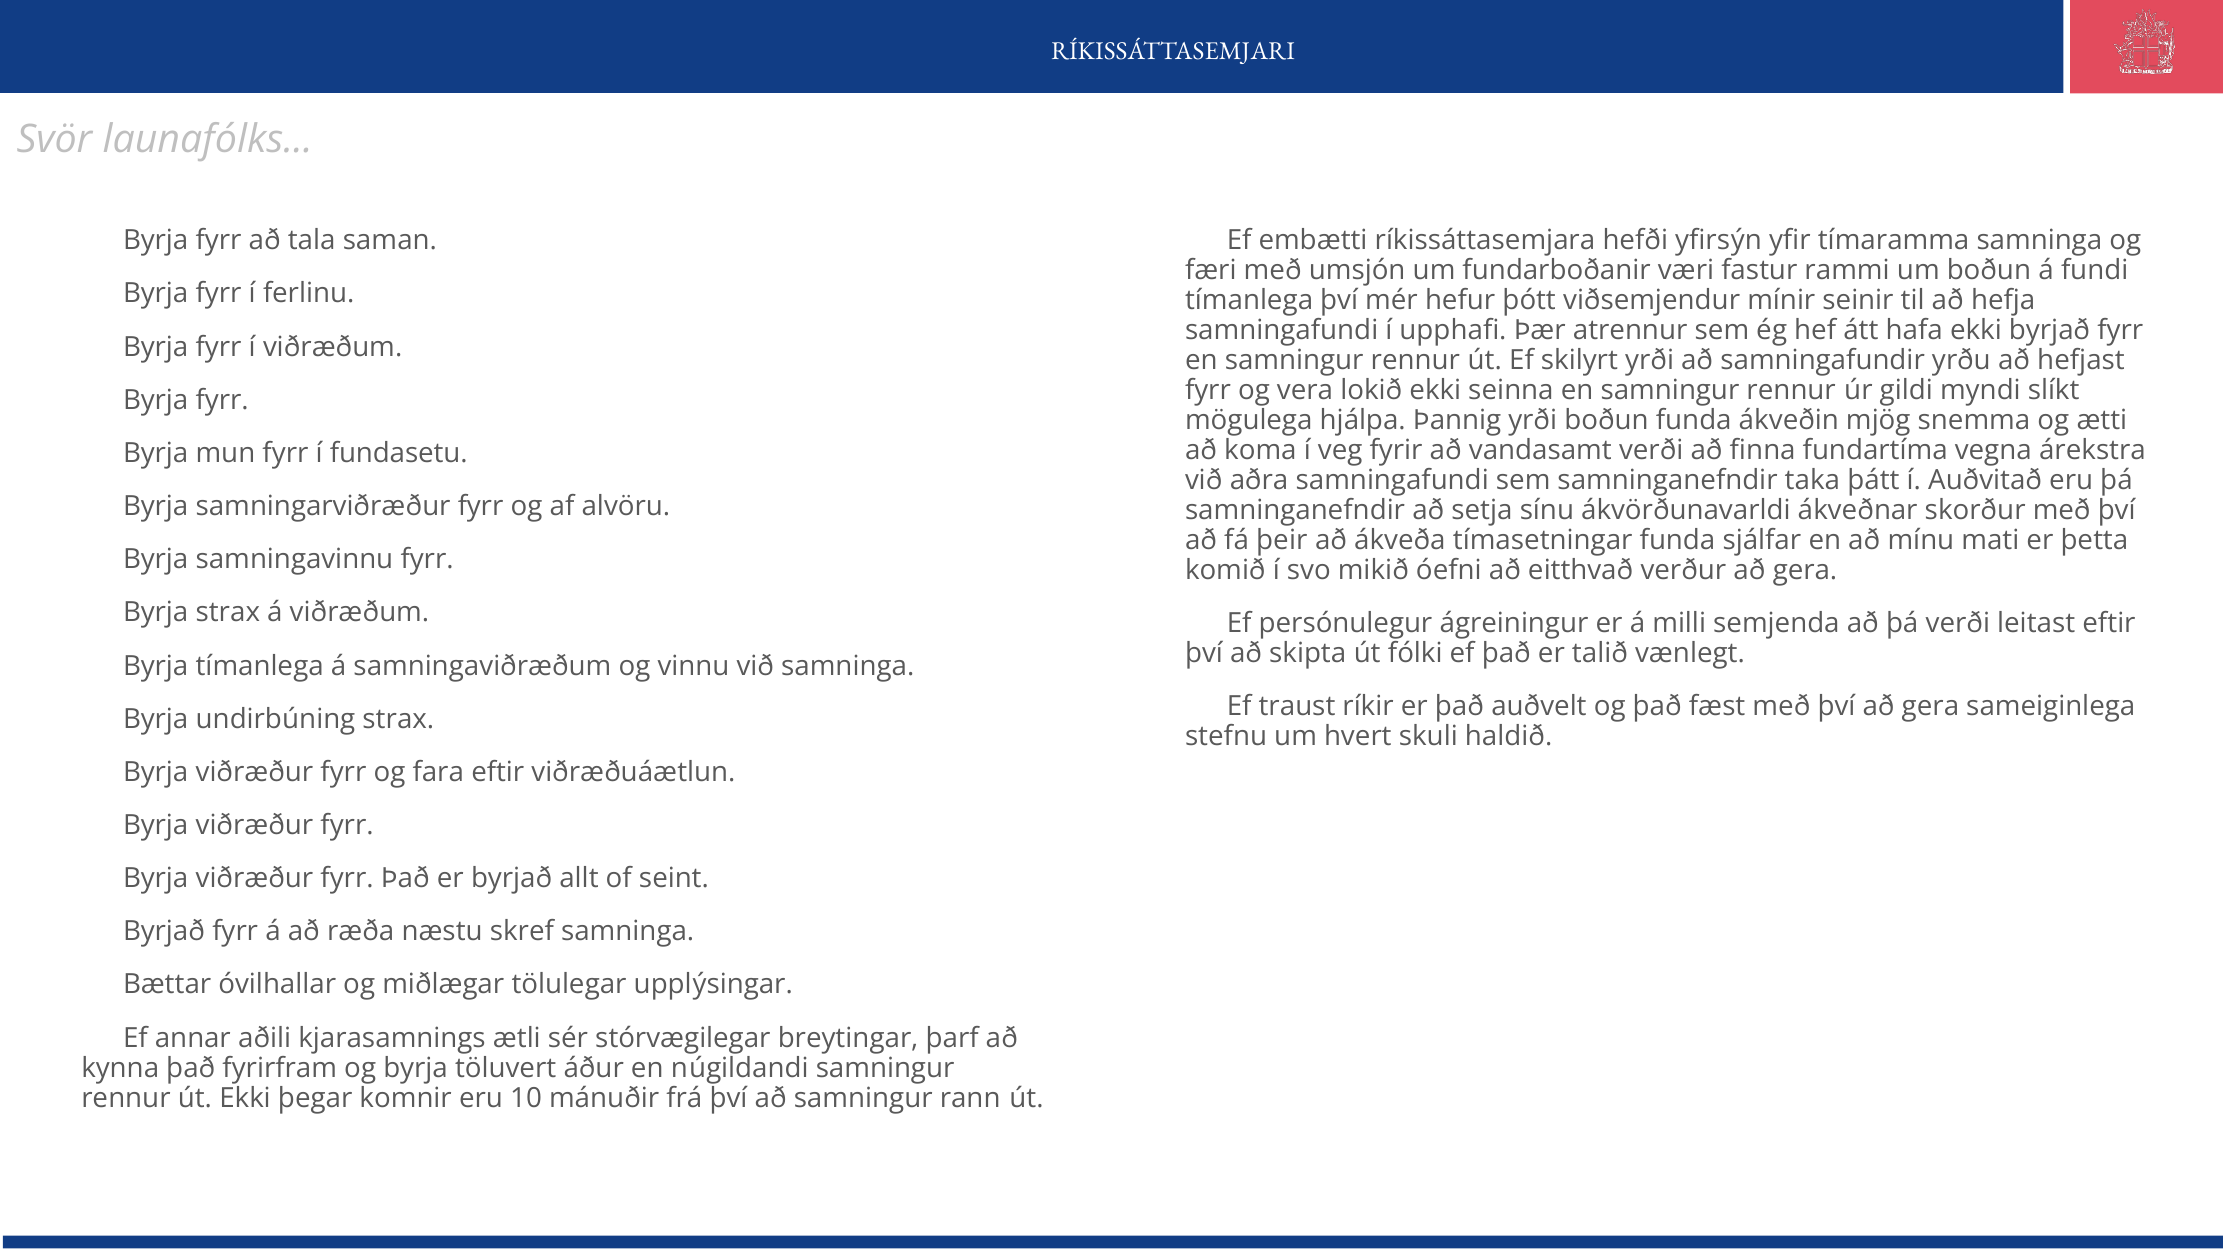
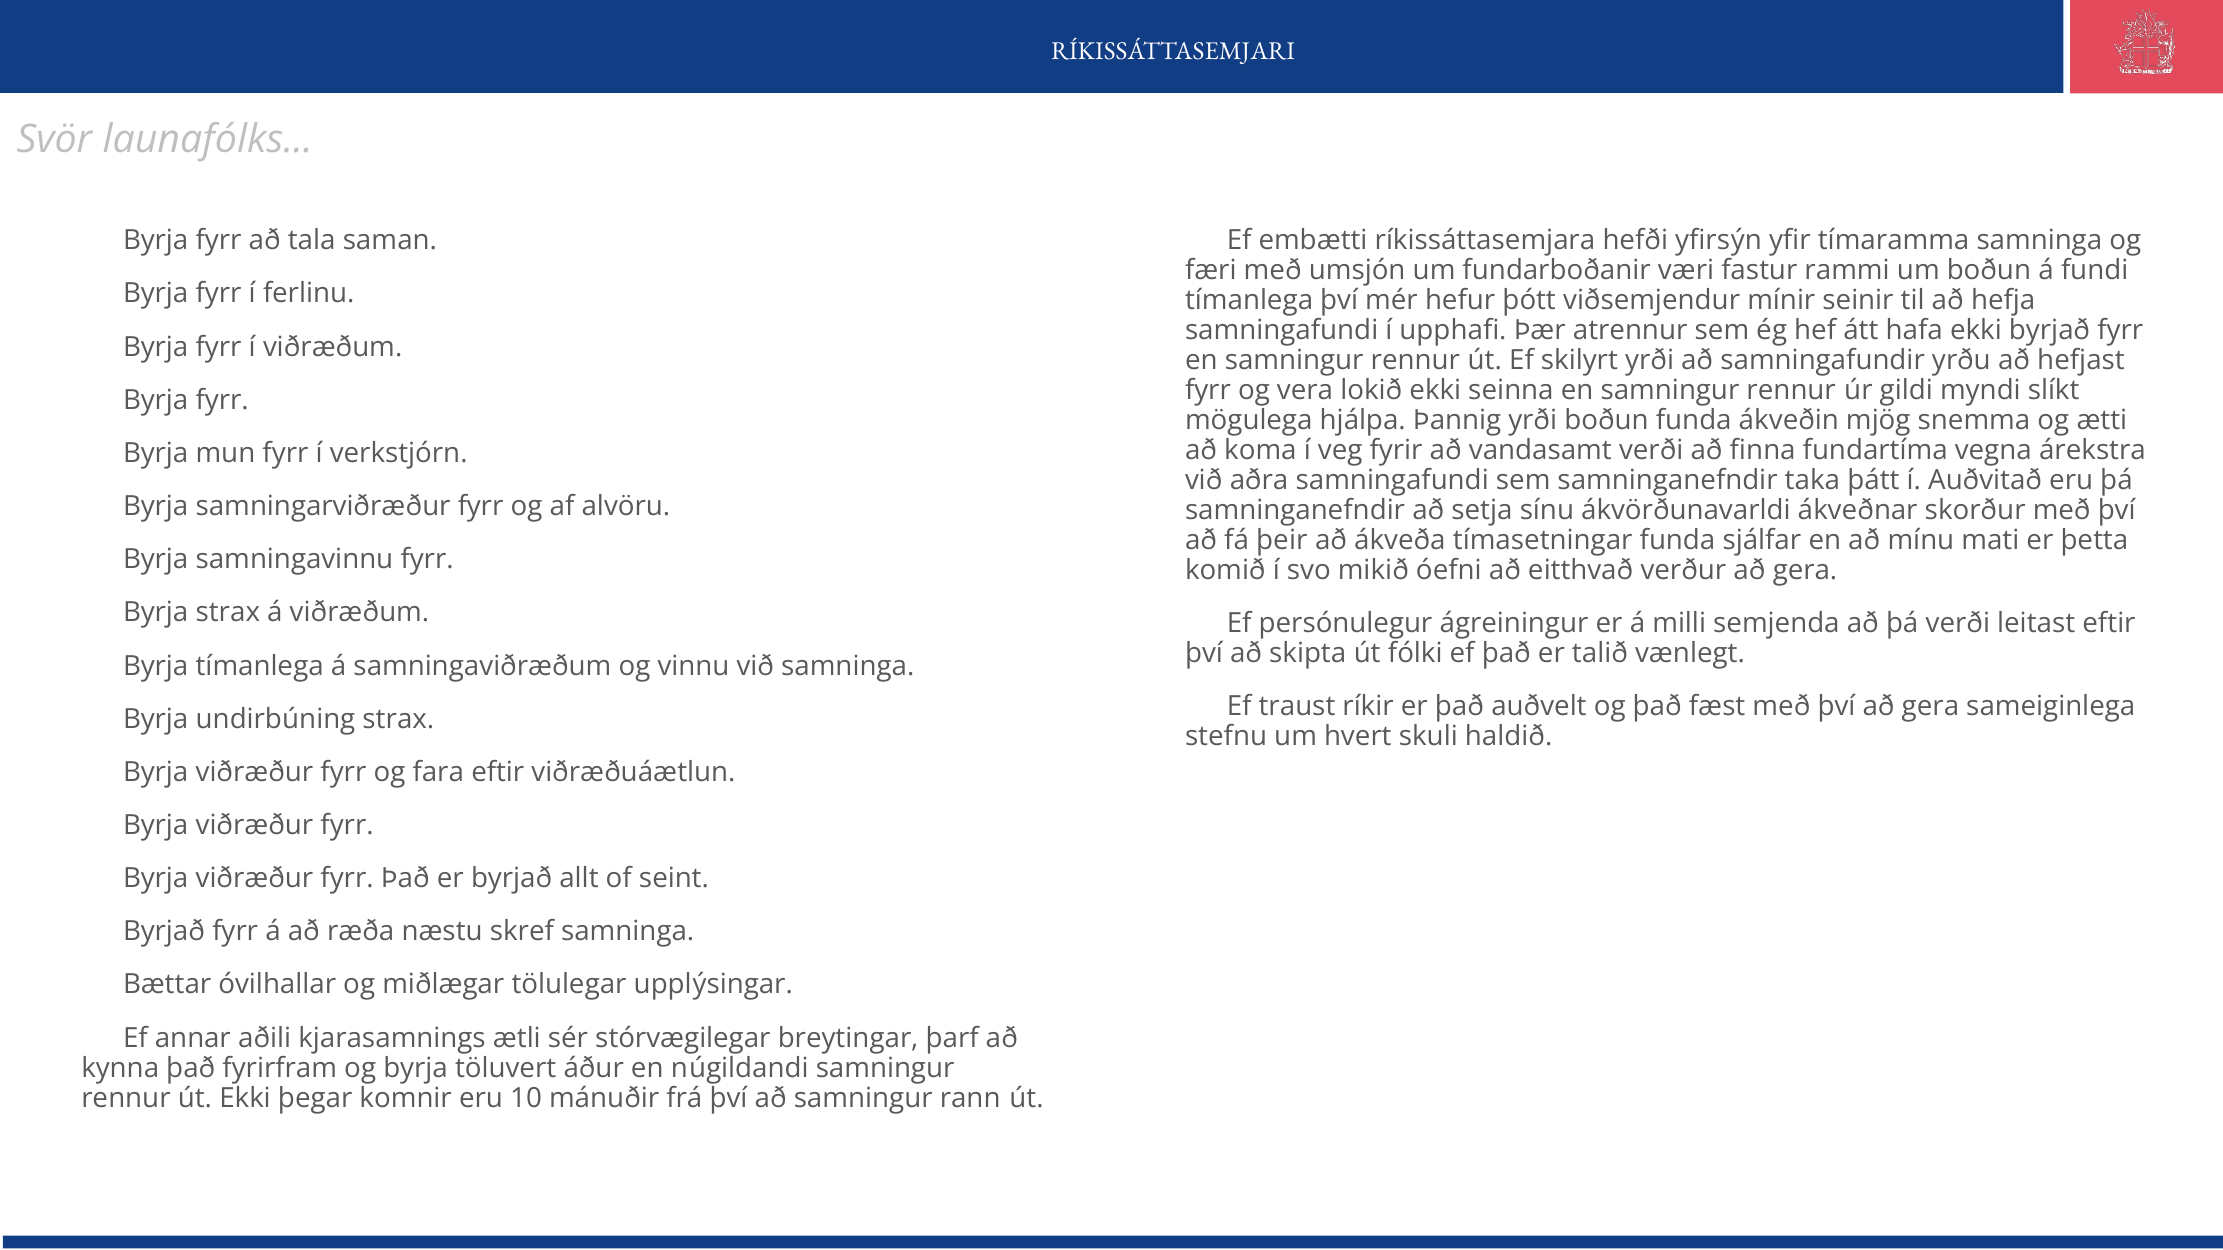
fundasetu: fundasetu -> verkstjórn (399, 453)
